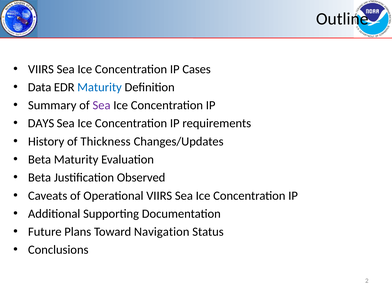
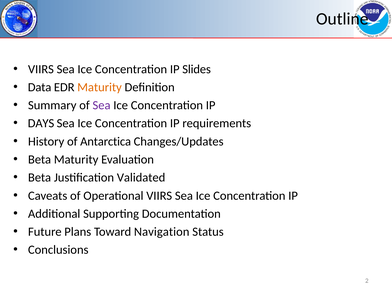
Cases: Cases -> Slides (197, 69)
Maturity colour: blue -> orange (100, 87)
Thickness: Thickness -> Antarctica (106, 141)
Observed: Observed -> Validated (141, 178)
